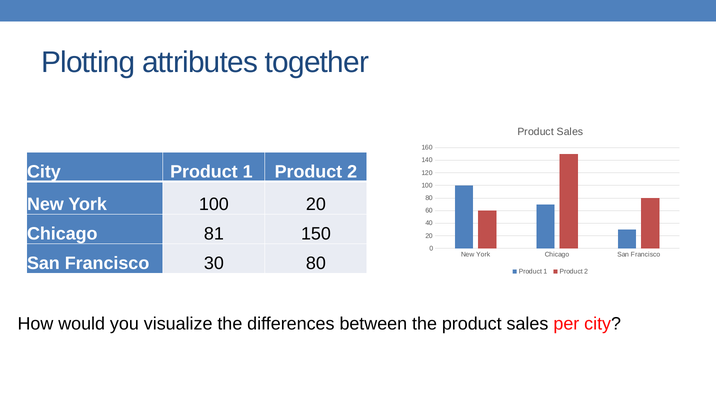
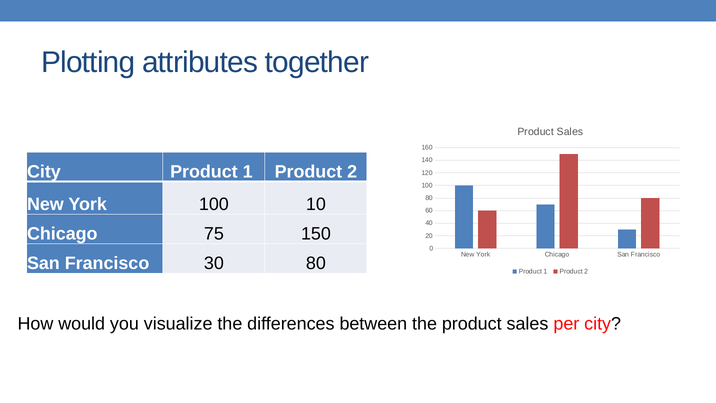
100 20: 20 -> 10 (316, 204)
81: 81 -> 75 (214, 234)
